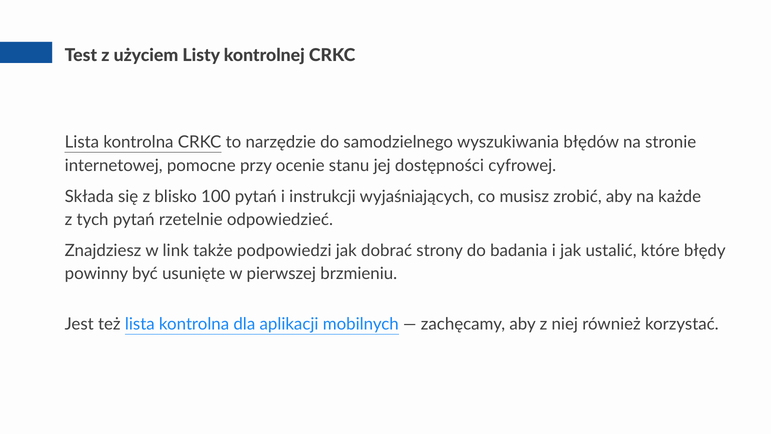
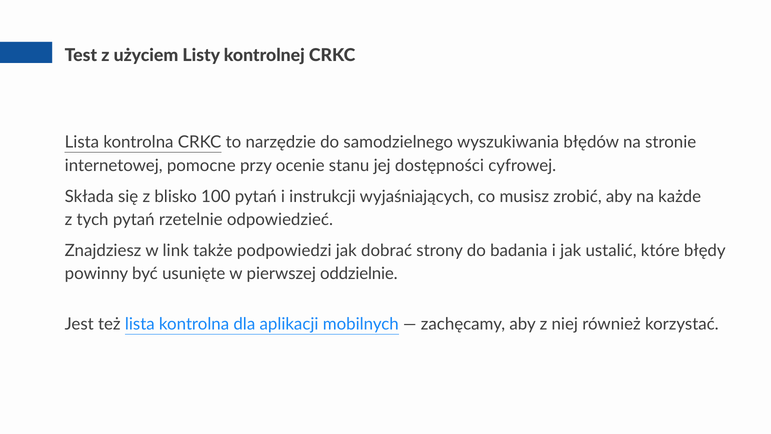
brzmieniu: brzmieniu -> oddzielnie (359, 274)
